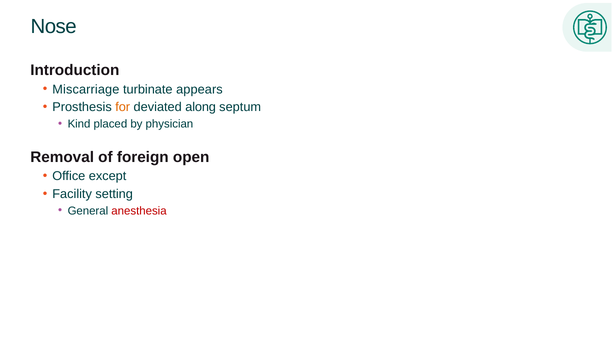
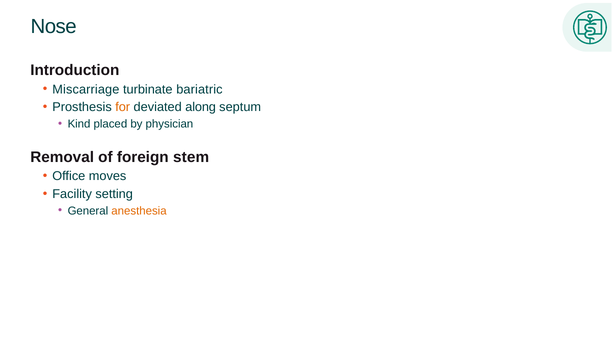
appears: appears -> bariatric (199, 89)
open: open -> stem (191, 157)
except: except -> moves (108, 176)
anesthesia colour: red -> orange (139, 211)
